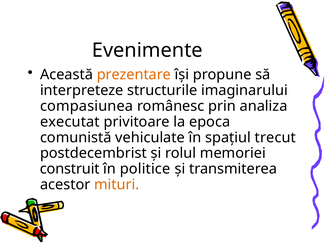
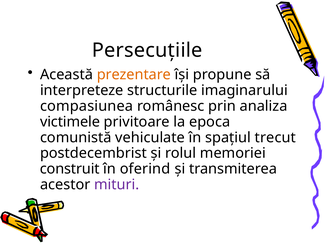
Evenimente: Evenimente -> Persecuţiile (147, 50)
executat: executat -> victimele (70, 122)
politice: politice -> oferind (145, 169)
mituri colour: orange -> purple (117, 185)
